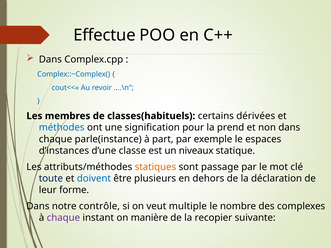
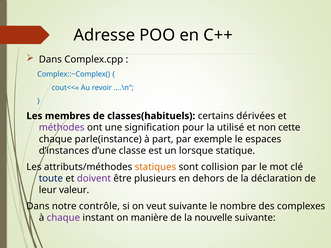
Effectue: Effectue -> Adresse (104, 35)
méthodes colour: blue -> purple (62, 128)
prend: prend -> utilisé (231, 128)
non dans: dans -> cette (289, 128)
niveaux: niveaux -> lorsque (196, 151)
passage: passage -> collision (220, 167)
doivent colour: blue -> purple (94, 179)
forme: forme -> valeur (74, 190)
veut multiple: multiple -> suivante (188, 206)
recopier: recopier -> nouvelle (213, 218)
